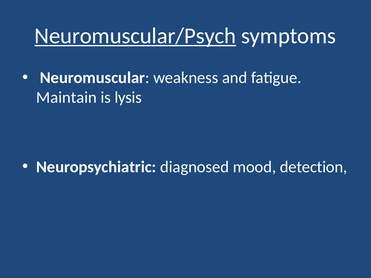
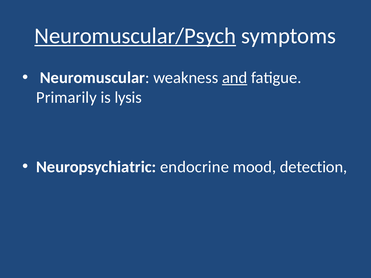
and underline: none -> present (235, 78)
Maintain: Maintain -> Primarily (66, 98)
diagnosed: diagnosed -> endocrine (195, 167)
